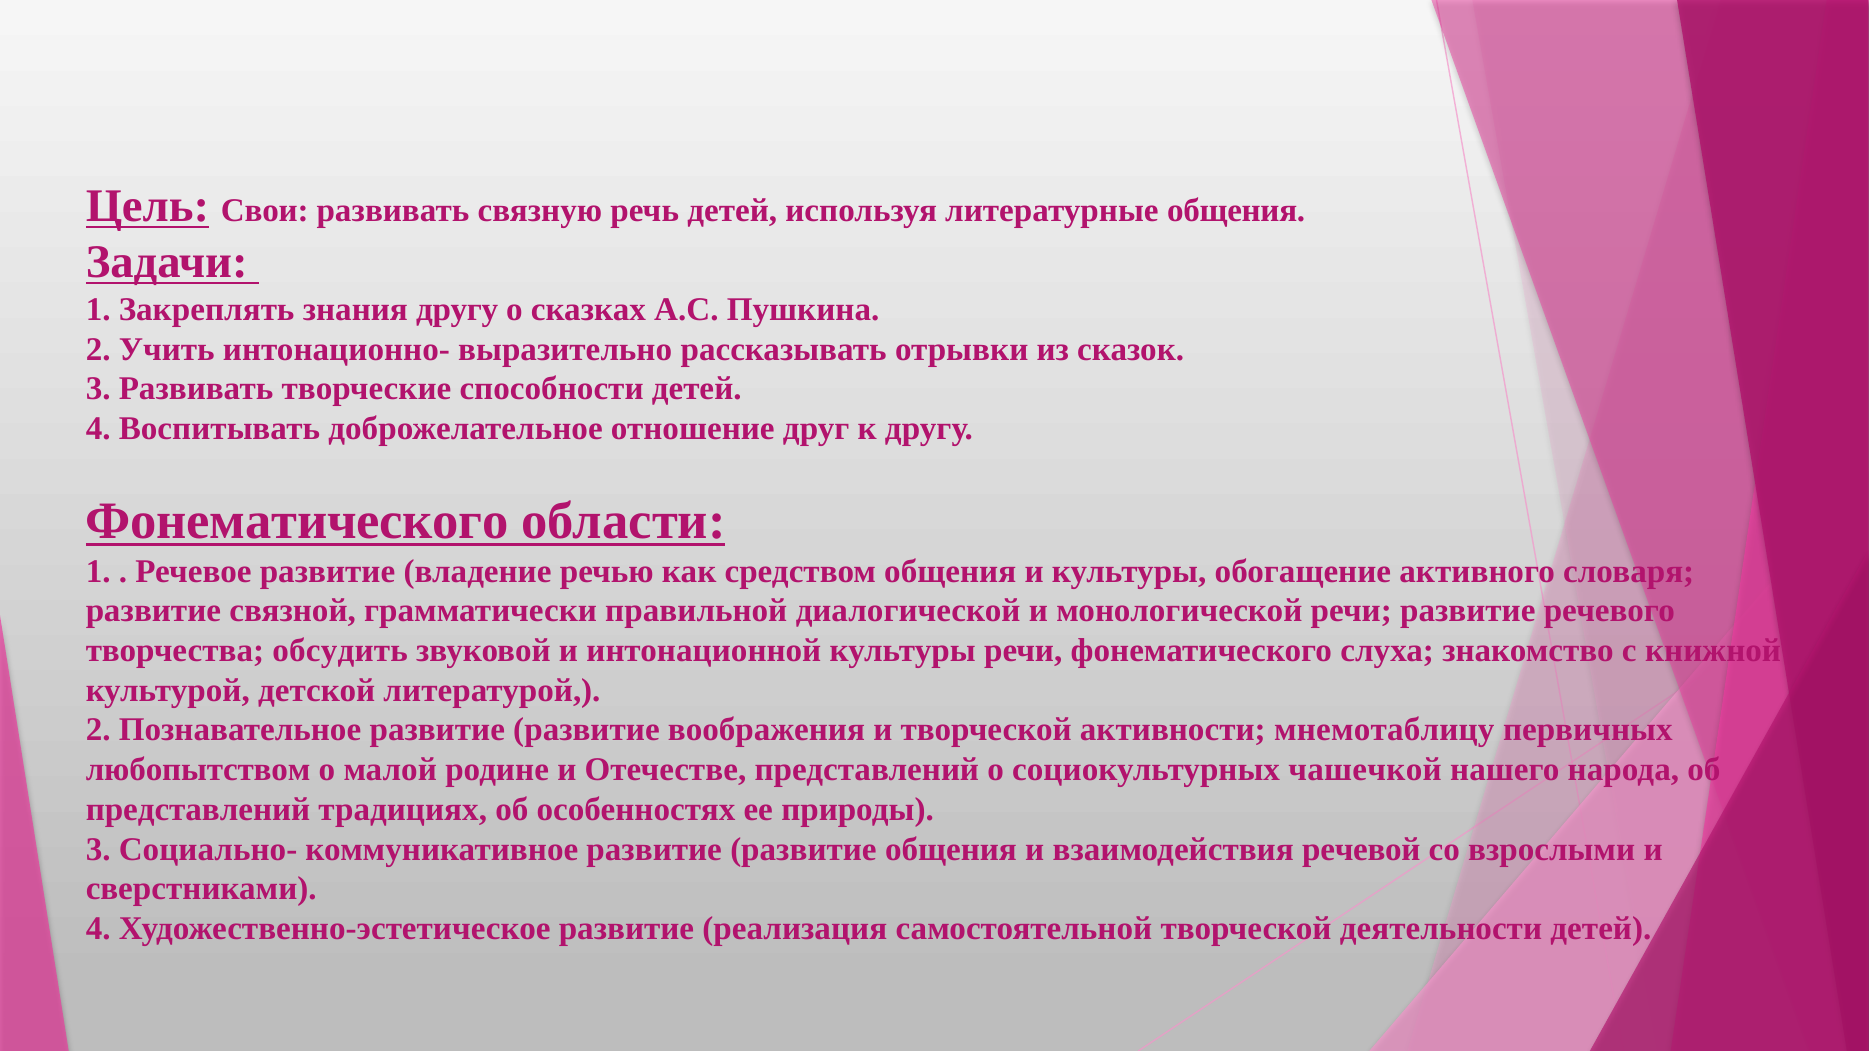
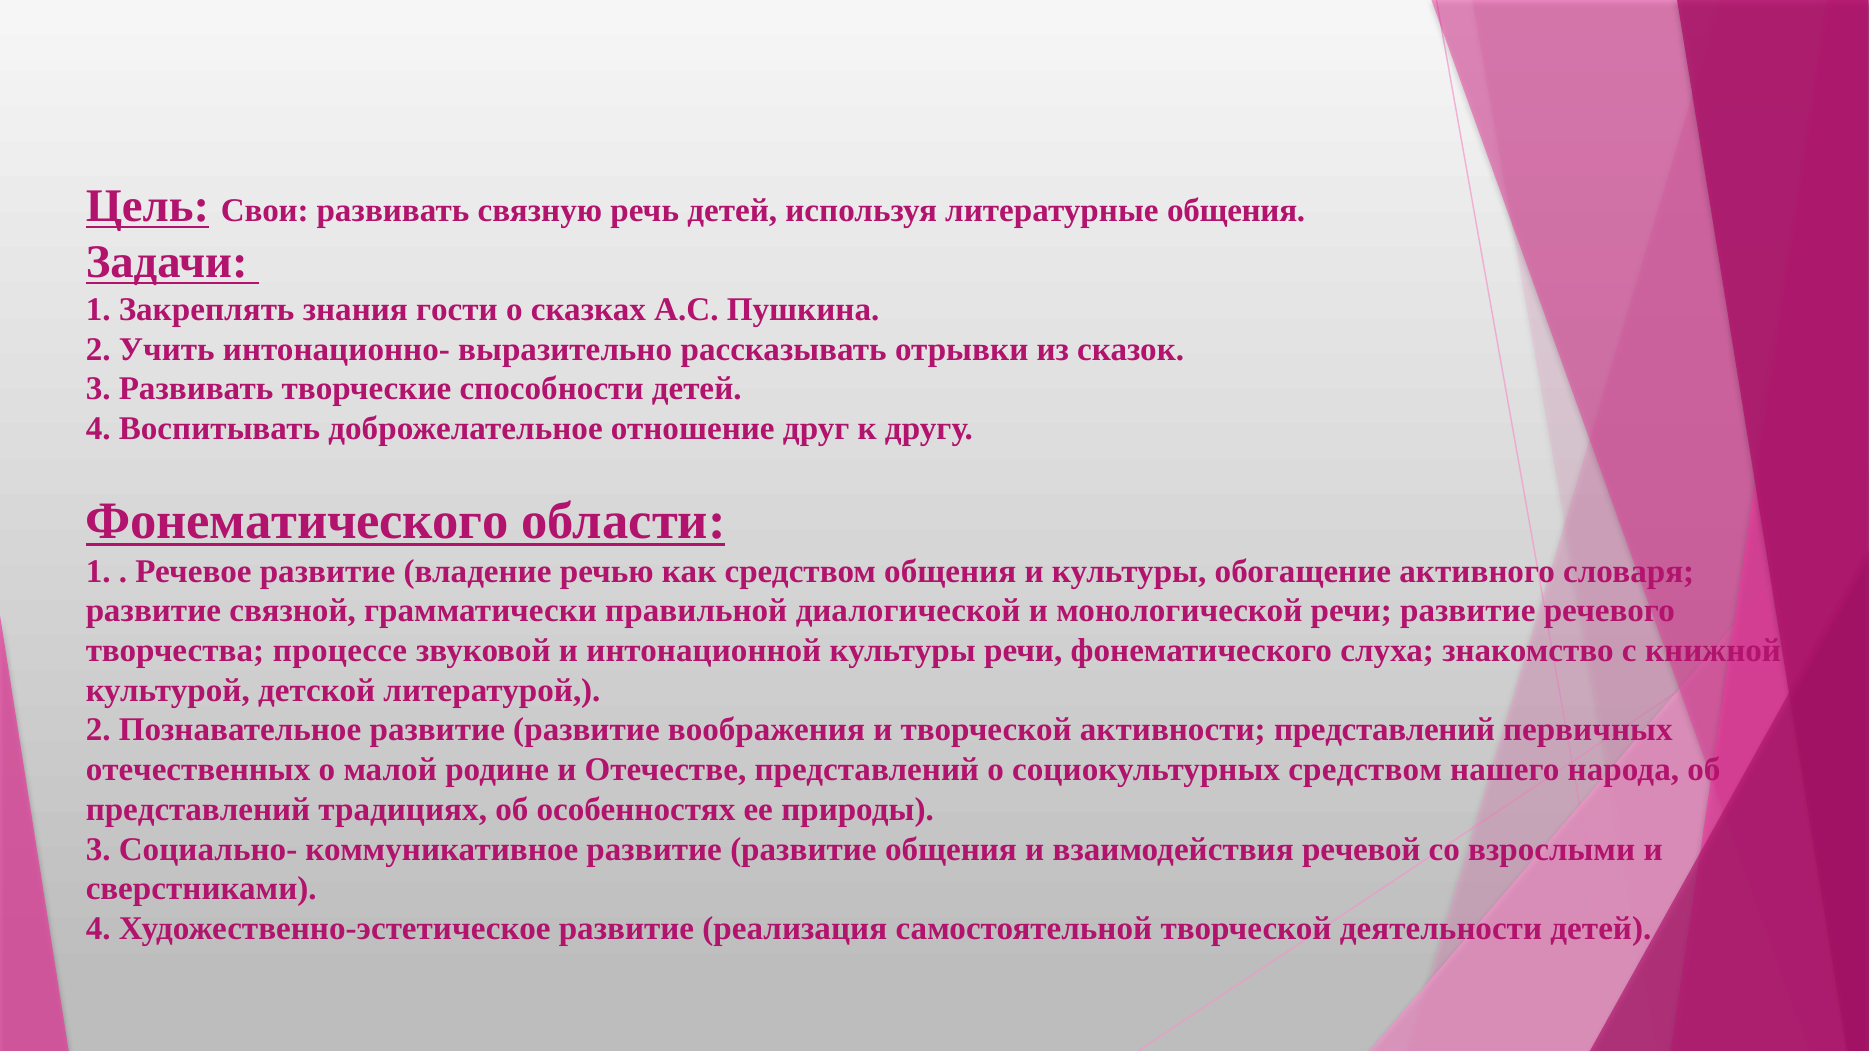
знания другу: другу -> гости (457, 309)
обсудить: обсудить -> процессе (340, 651)
активности мнемотаблицу: мнемотаблицу -> представлений (1385, 730)
любопытством: любопытством -> отечественных (198, 770)
социокультурных чашечкой: чашечкой -> средством (1365, 770)
